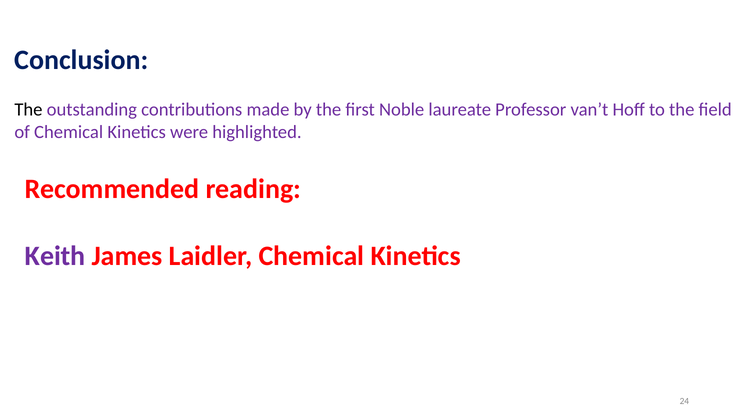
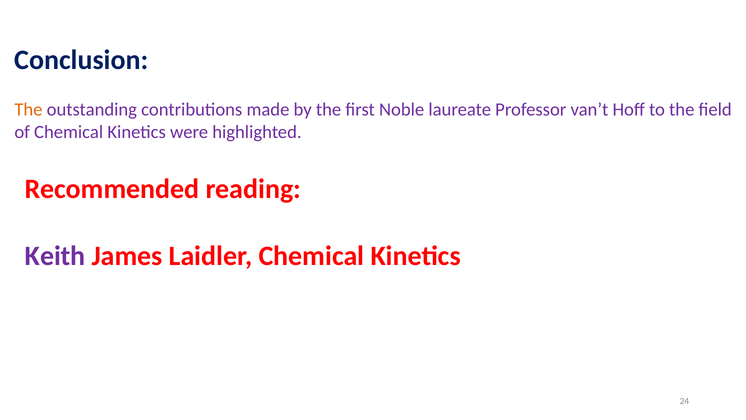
The colour: black -> orange (28, 110)
